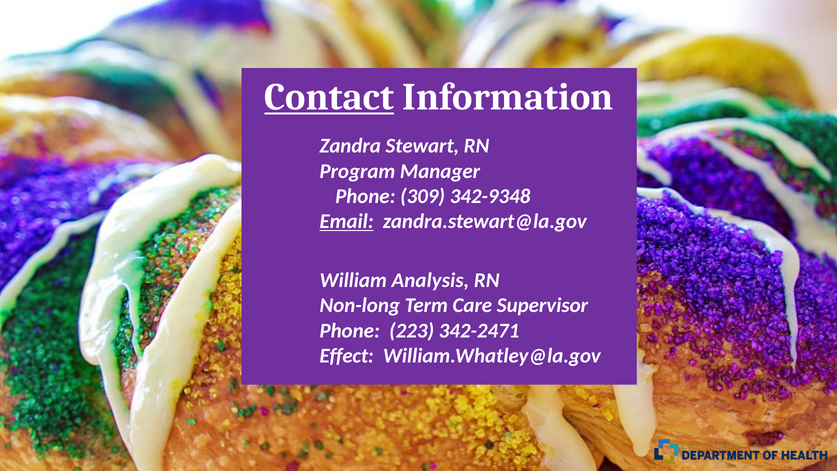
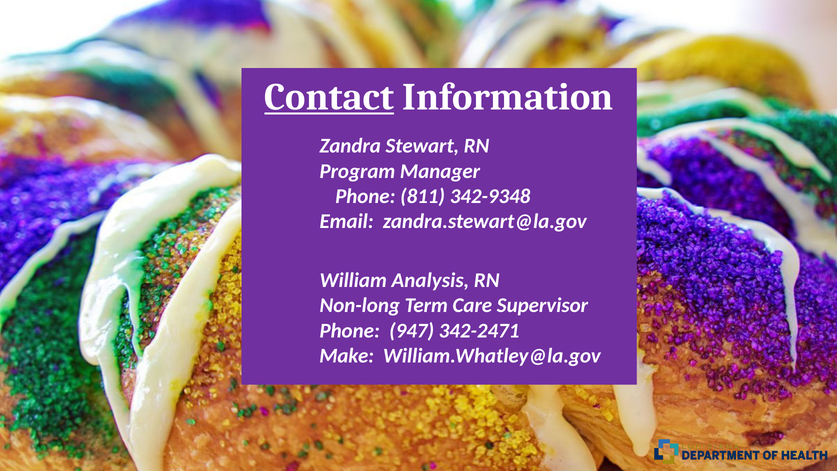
309: 309 -> 811 (423, 196)
Email underline: present -> none (347, 221)
223: 223 -> 947 (412, 330)
Effect: Effect -> Make (347, 356)
